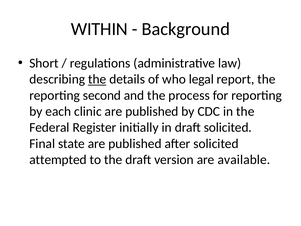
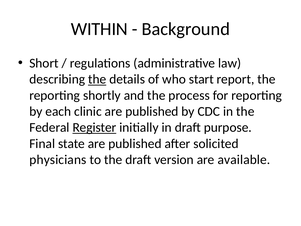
legal: legal -> start (201, 79)
second: second -> shortly (102, 95)
Register underline: none -> present (94, 127)
draft solicited: solicited -> purpose (228, 127)
attempted: attempted -> physicians (58, 160)
